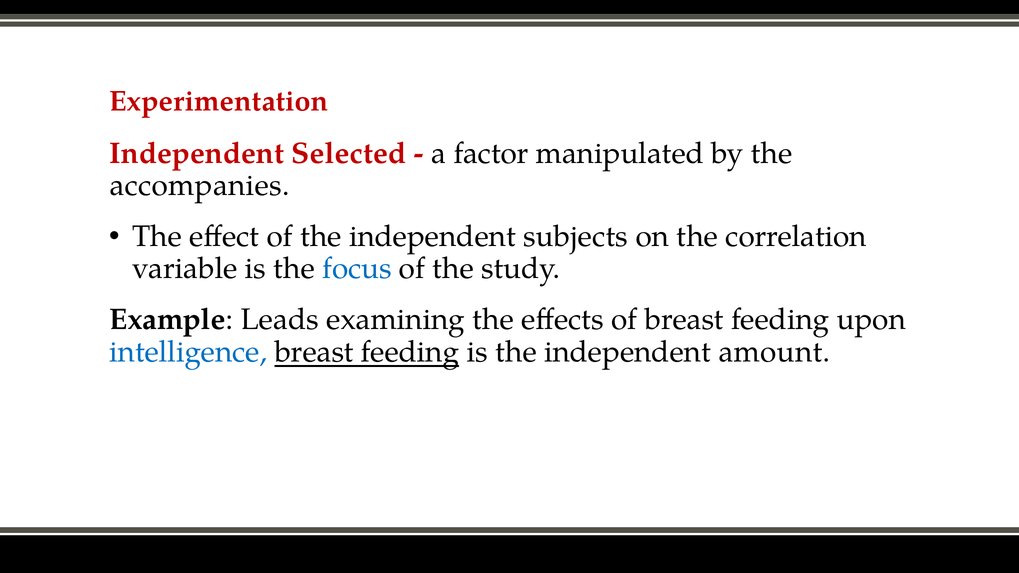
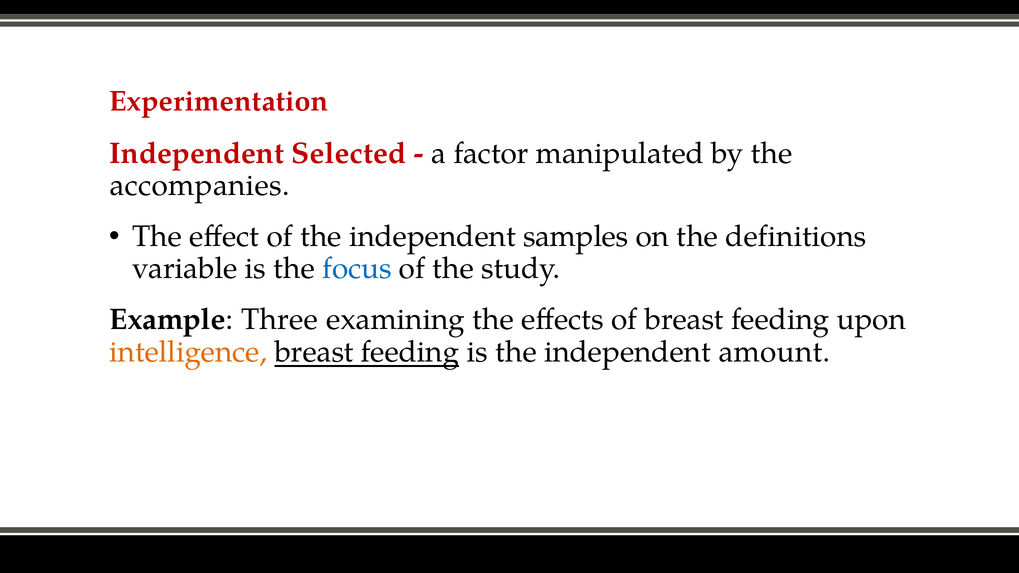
subjects: subjects -> samples (576, 237)
correlation: correlation -> definitions (796, 237)
Leads: Leads -> Three (280, 320)
intelligence colour: blue -> orange (188, 352)
